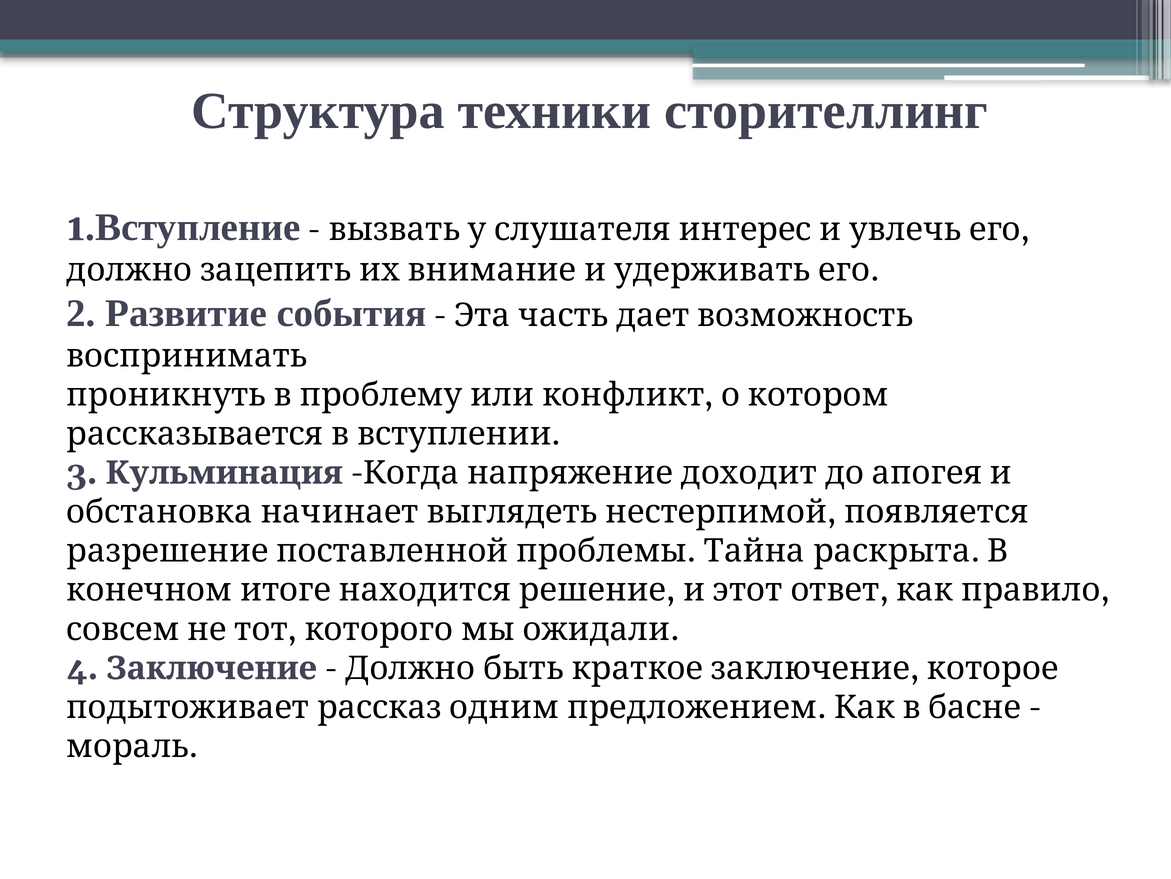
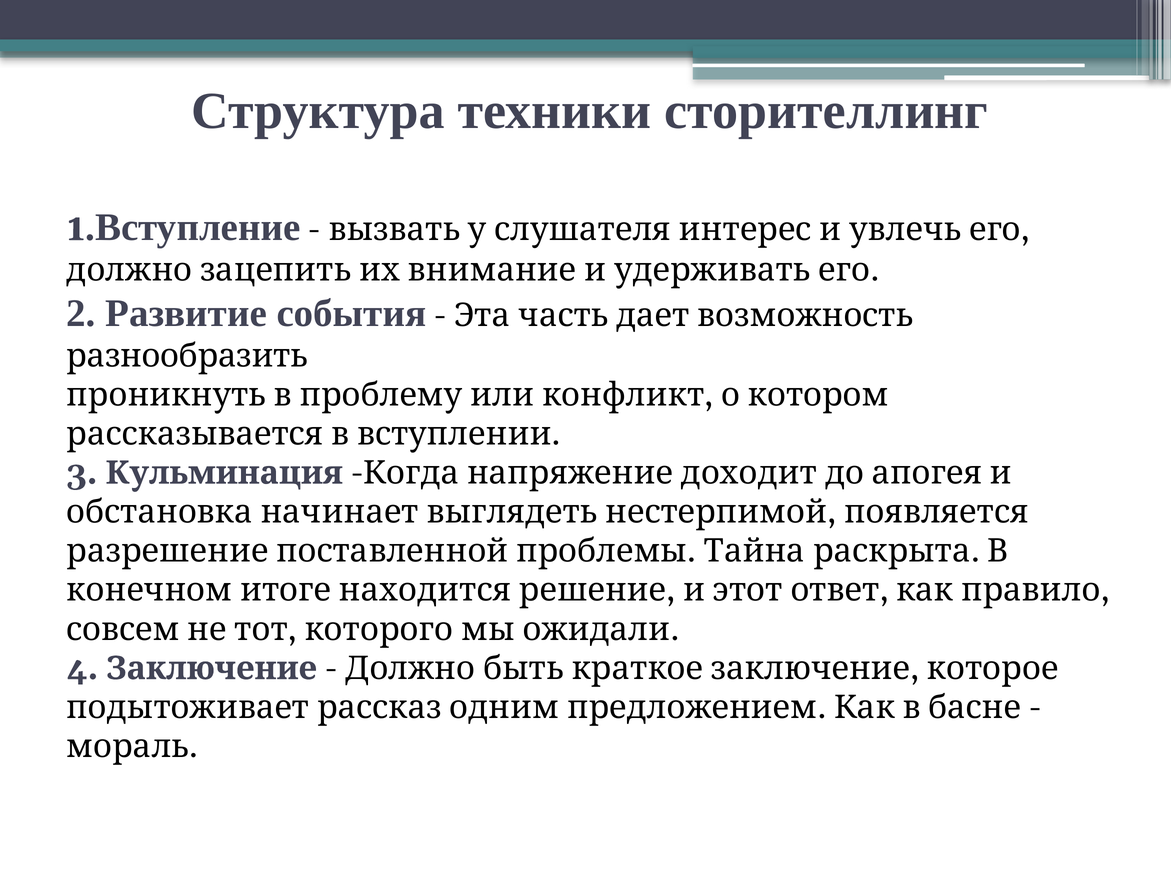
воспринимать: воспринимать -> разнообразить (187, 355)
